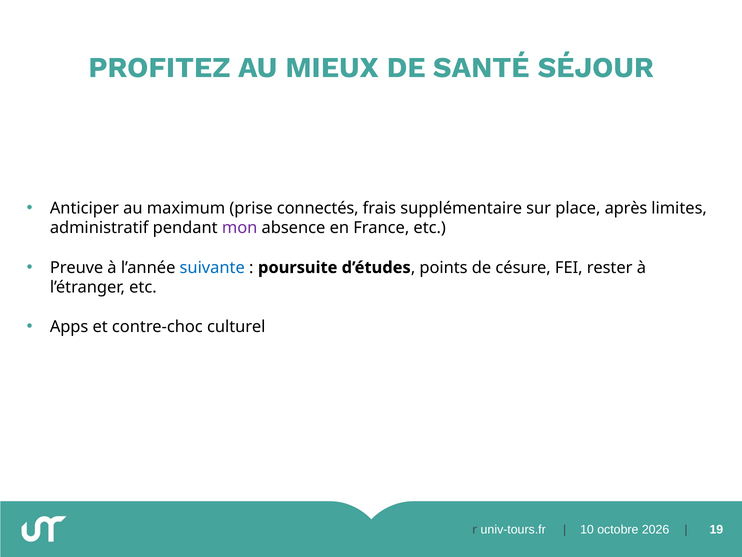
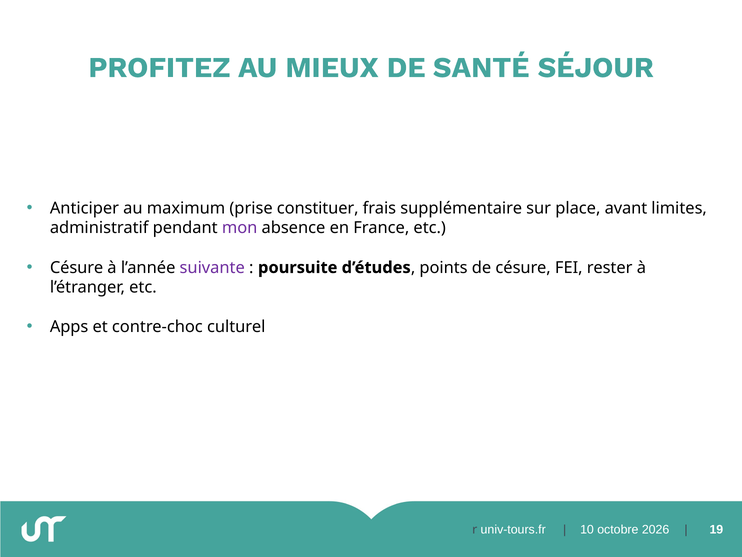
connectés: connectés -> constituer (318, 208)
après: après -> avant (626, 208)
Preuve: Preuve -> Césure (77, 267)
suivante colour: blue -> purple (212, 267)
